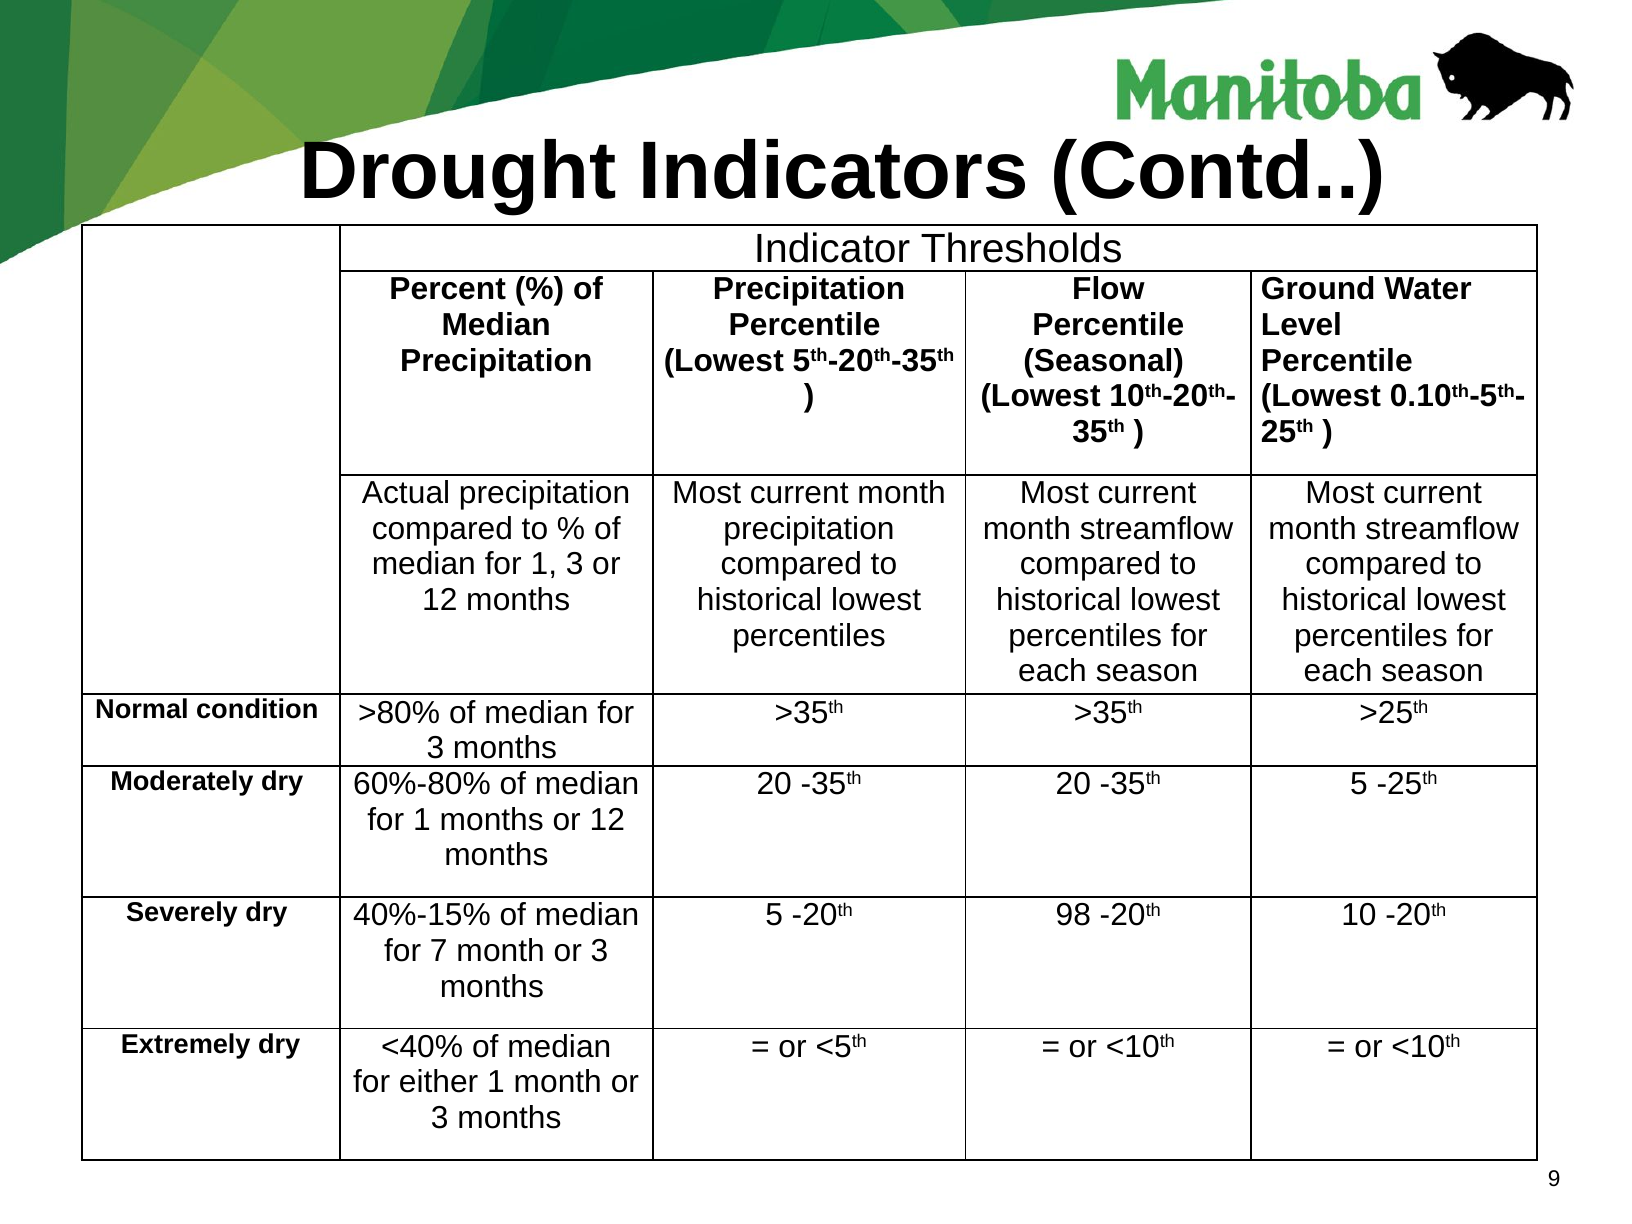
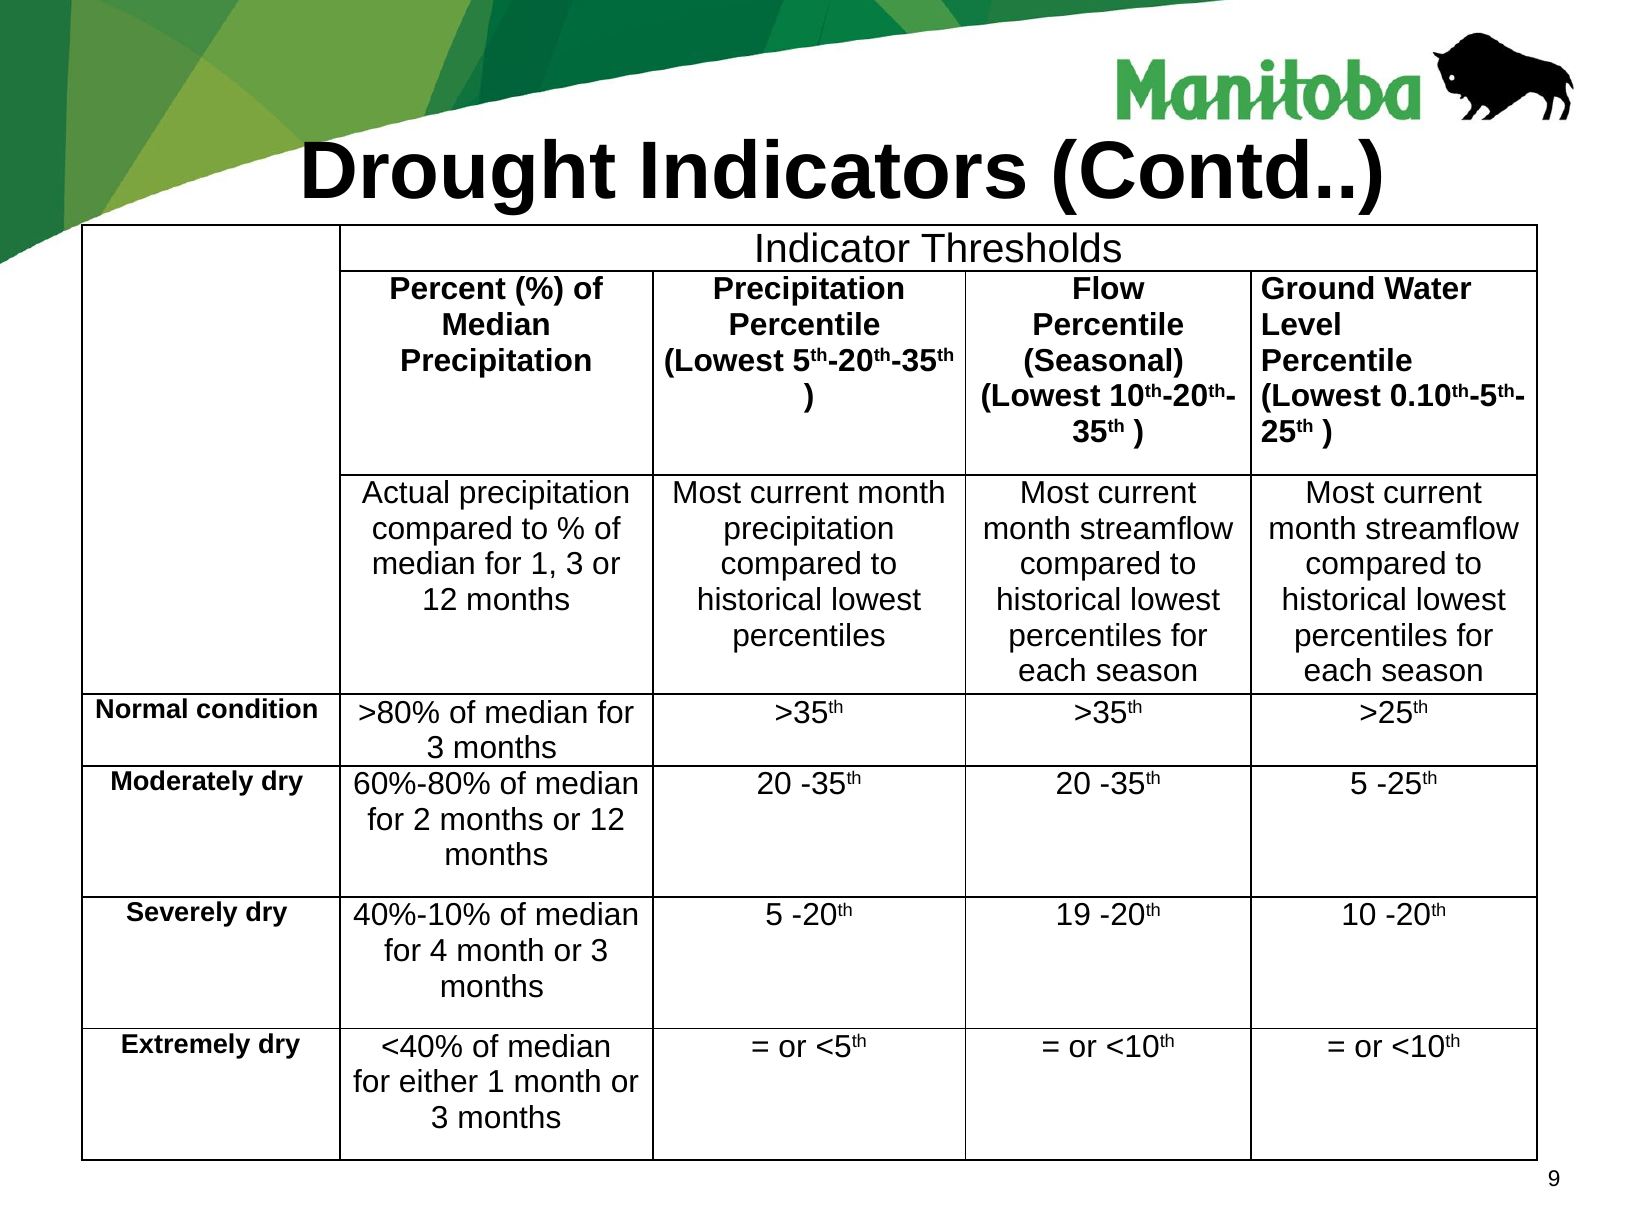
1: 1 -> 2 (422, 820)
40%-15%: 40%-15% -> 40%-10% (422, 915)
98: 98 -> 19 (1073, 915)
7: 7 -> 4 (439, 951)
